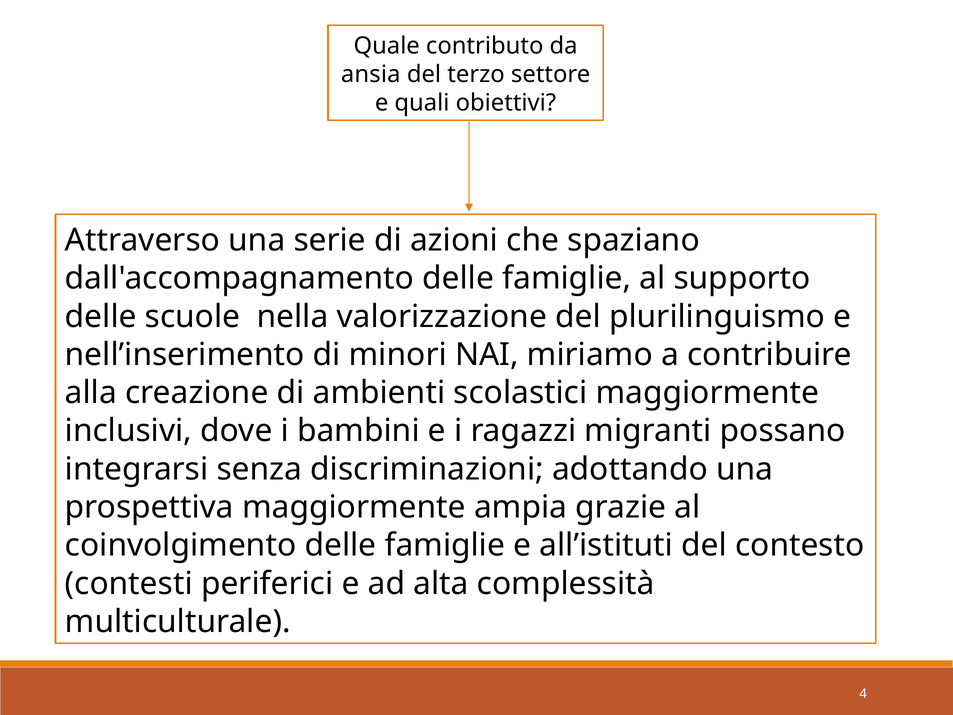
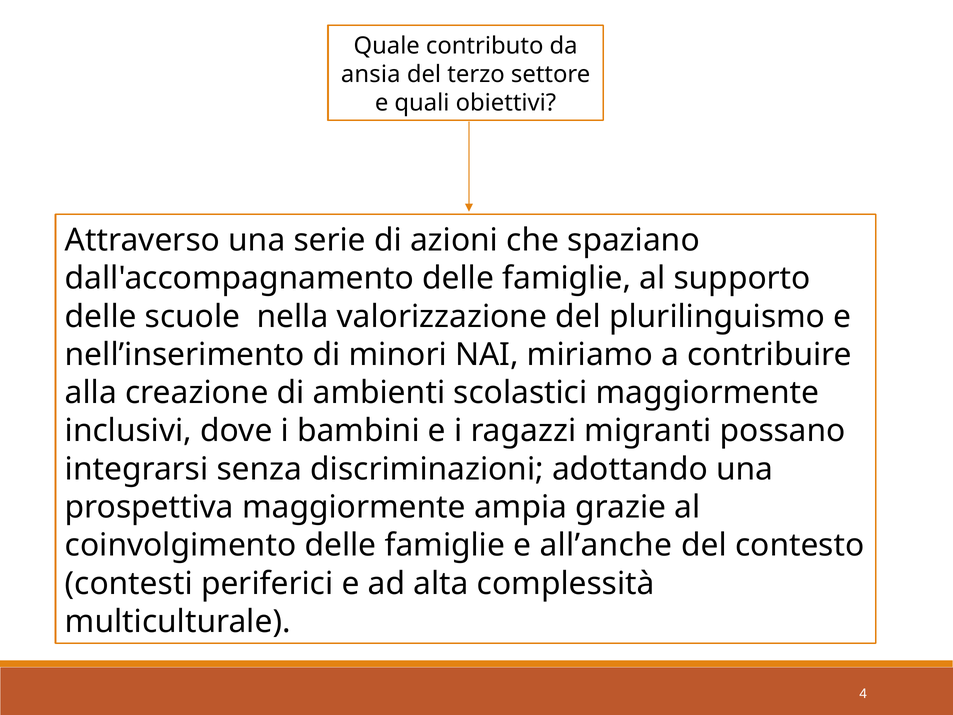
all’istituti: all’istituti -> all’anche (606, 545)
